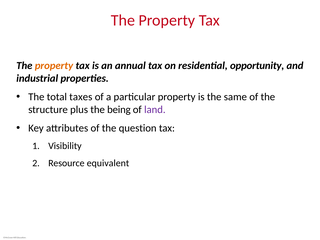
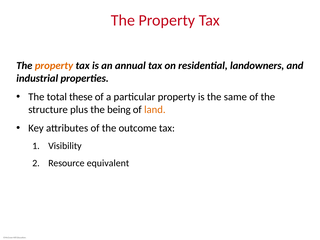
opportunity: opportunity -> landowners (257, 66)
taxes: taxes -> these (81, 97)
land colour: purple -> orange (155, 110)
question: question -> outcome (138, 128)
